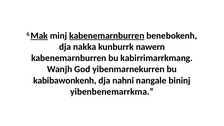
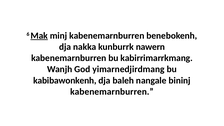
kabenemarnburren underline: present -> none (107, 36)
yibenmarnekurren: yibenmarnekurren -> yimarnedjirdmang (128, 69)
nahni: nahni -> baleh (123, 80)
yibenbenemarrkma: yibenbenemarrkma -> kabenemarnburren (112, 92)
